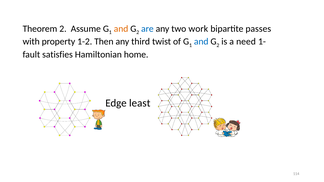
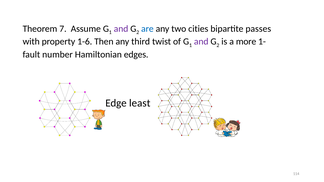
Theorem 2: 2 -> 7 (63, 29)
and colour: orange -> purple (121, 29)
work: work -> cities (198, 29)
1-2: 1-2 -> 1-6 (85, 42)
and colour: blue -> purple (201, 42)
need: need -> more (246, 42)
satisfies: satisfies -> number (57, 55)
home: home -> edges (136, 55)
